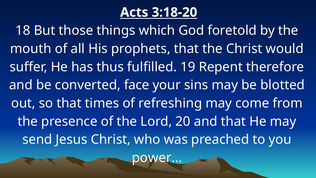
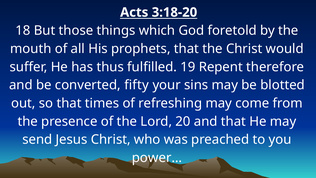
face: face -> fifty (137, 85)
